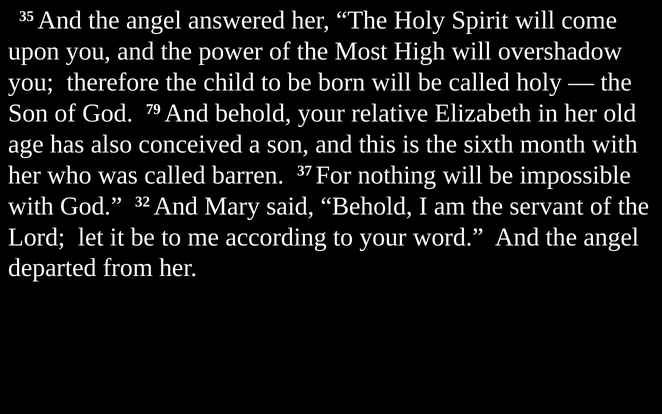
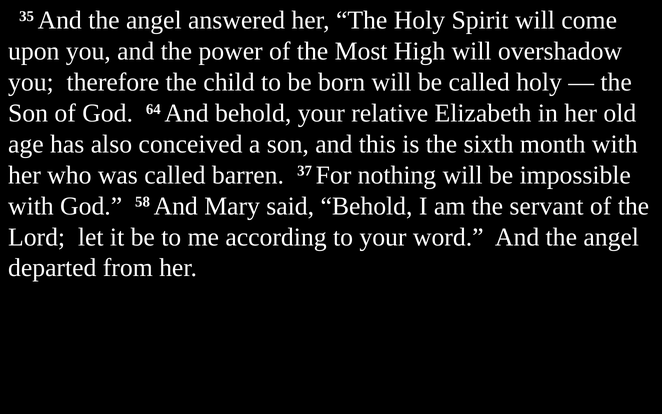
79: 79 -> 64 (153, 109)
32: 32 -> 58 (143, 202)
